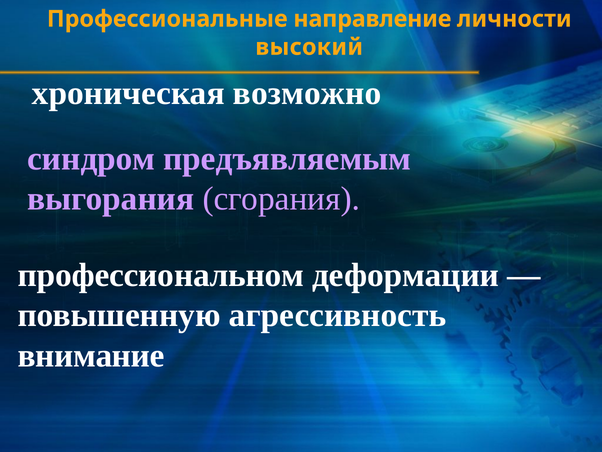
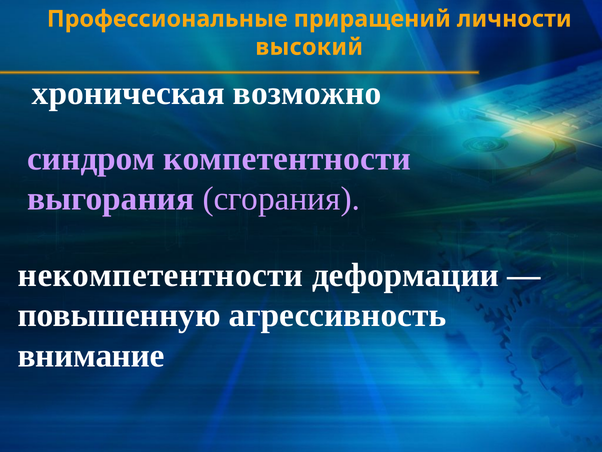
направление: направление -> приращений (372, 19)
предъявляемым: предъявляемым -> компетентности (287, 159)
профессиональном: профессиональном -> некомпетентности (161, 275)
